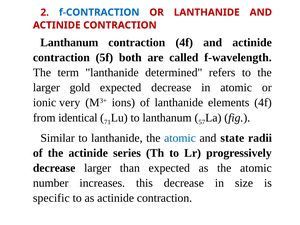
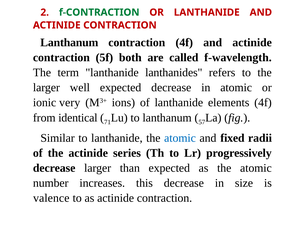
f-CONTRACTION colour: blue -> green (99, 12)
determined: determined -> lanthanides (174, 73)
gold: gold -> well (80, 88)
state: state -> fixed (232, 138)
specific: specific -> valence (51, 198)
